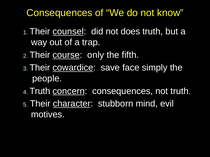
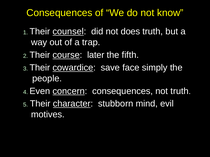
only: only -> later (96, 55)
4 Truth: Truth -> Even (40, 91)
